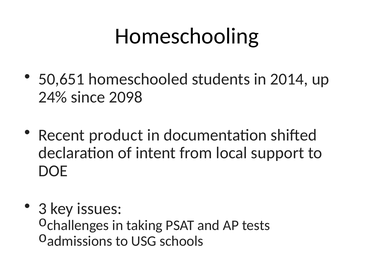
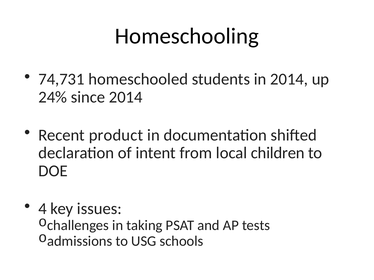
50,651: 50,651 -> 74,731 (61, 79)
since 2098: 2098 -> 2014 (126, 97)
support: support -> children (278, 153)
3: 3 -> 4 (43, 209)
